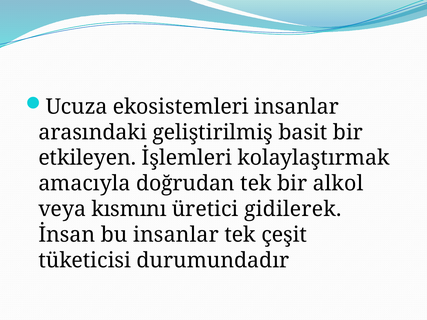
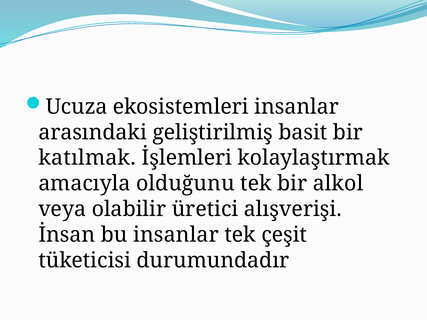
etkileyen: etkileyen -> katılmak (87, 158)
doğrudan: doğrudan -> olduğunu (185, 184)
kısmını: kısmını -> olabilir (129, 209)
gidilerek: gidilerek -> alışverişi (293, 209)
